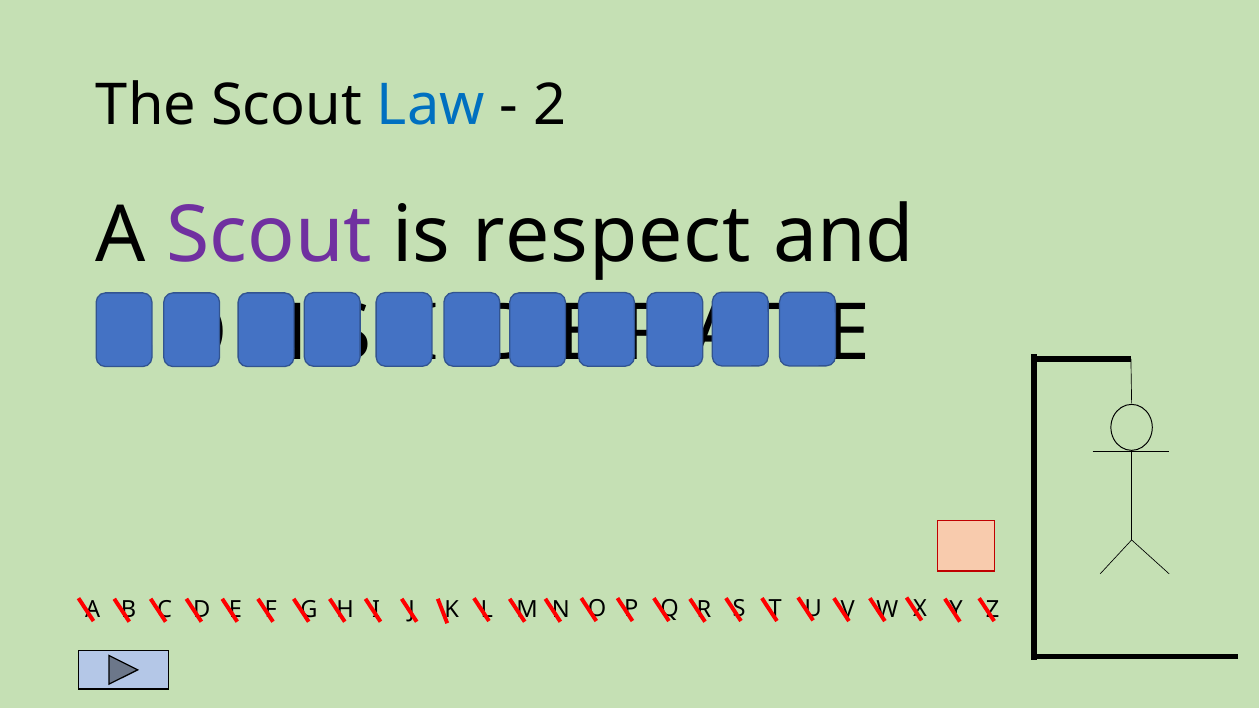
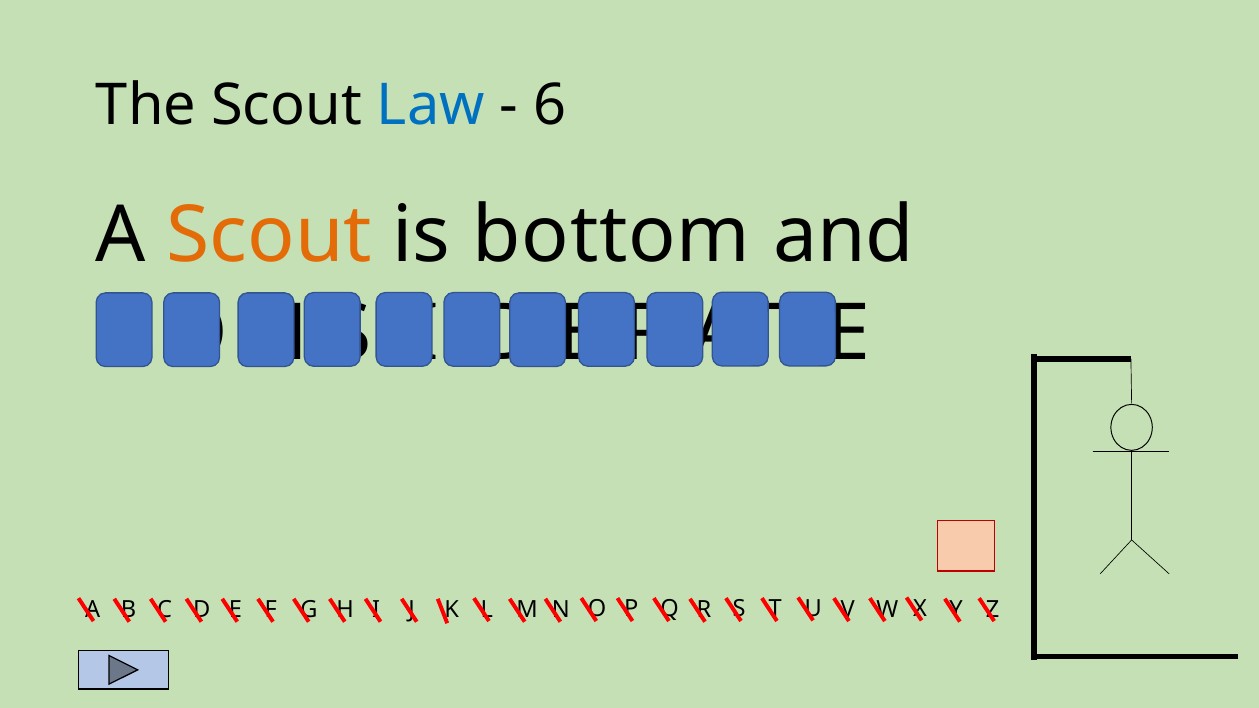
2: 2 -> 6 (550, 106)
Scout colour: purple -> orange (269, 235)
respect: respect -> bottom (612, 235)
